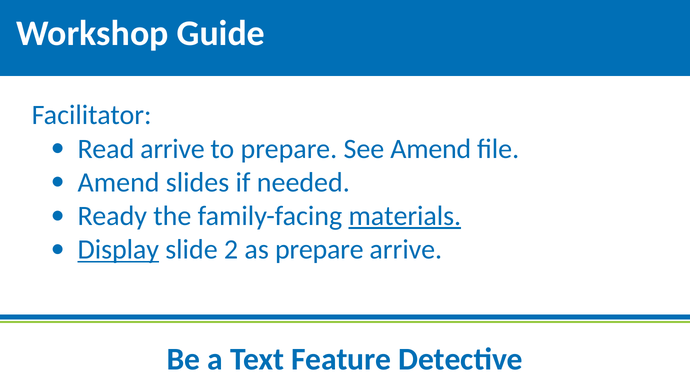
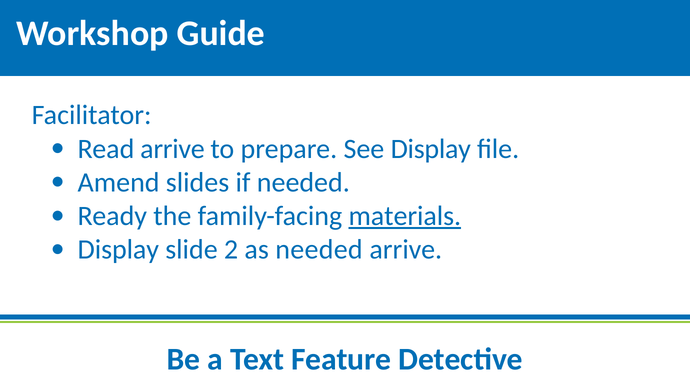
See Amend: Amend -> Display (431, 149)
Display underline: present -> none (118, 250)
as prepare: prepare -> needed (319, 250)
